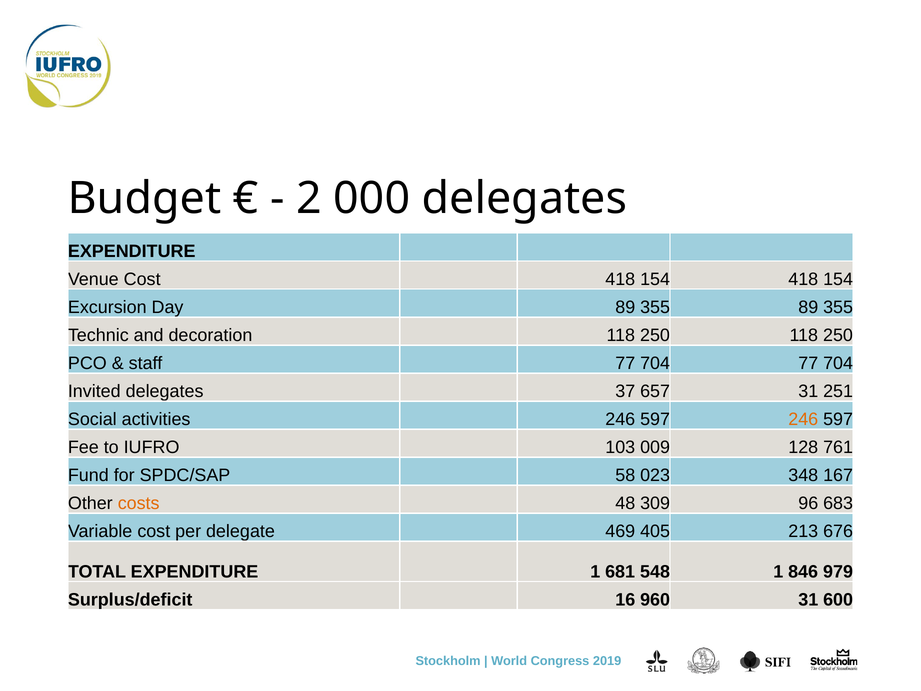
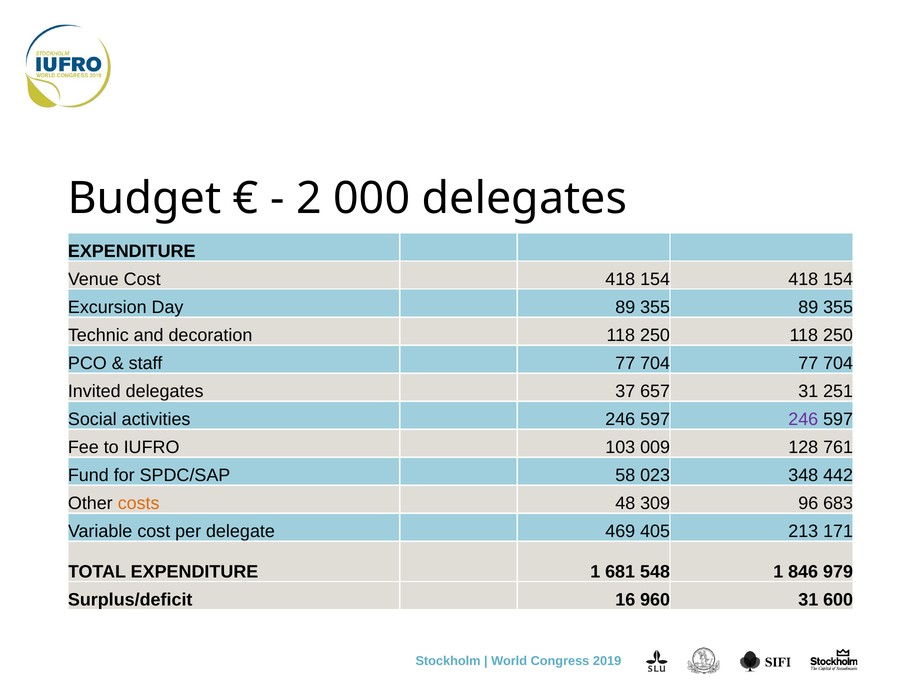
246 colour: orange -> purple (803, 419)
167: 167 -> 442 (838, 475)
676: 676 -> 171 (838, 531)
